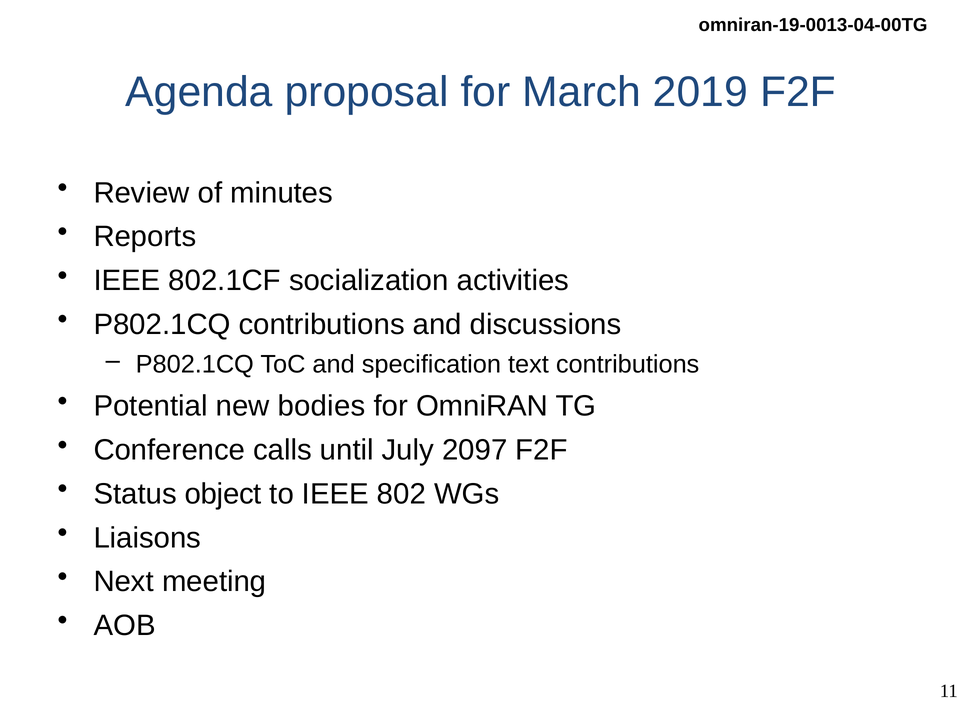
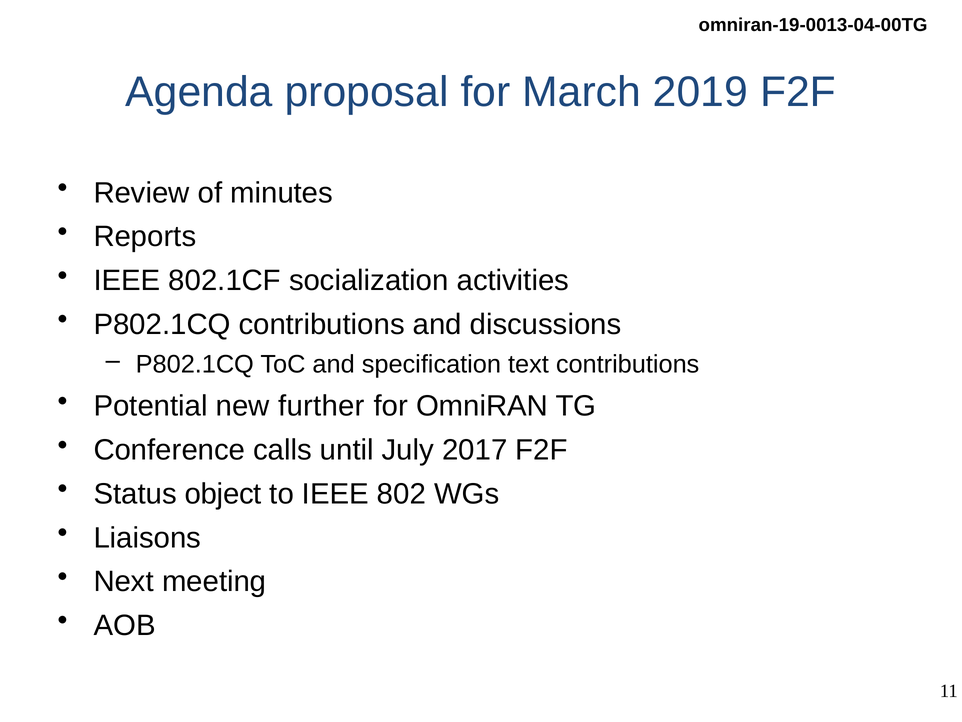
bodies: bodies -> further (321, 406)
2097: 2097 -> 2017 (475, 450)
